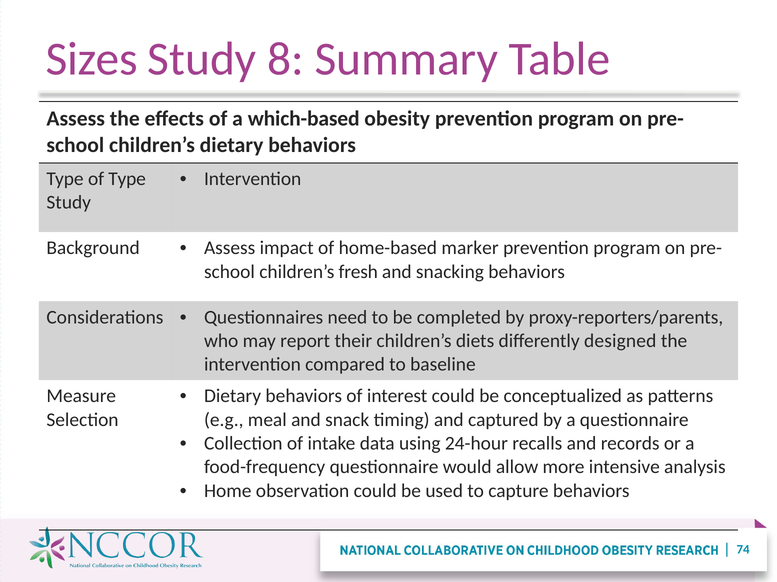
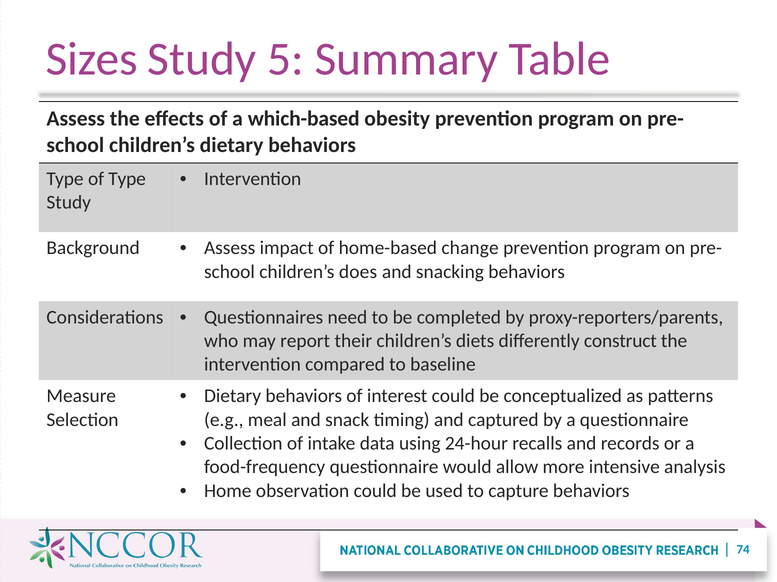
8: 8 -> 5 (285, 59)
marker: marker -> change (470, 248)
fresh: fresh -> does (358, 272)
designed: designed -> construct (620, 341)
